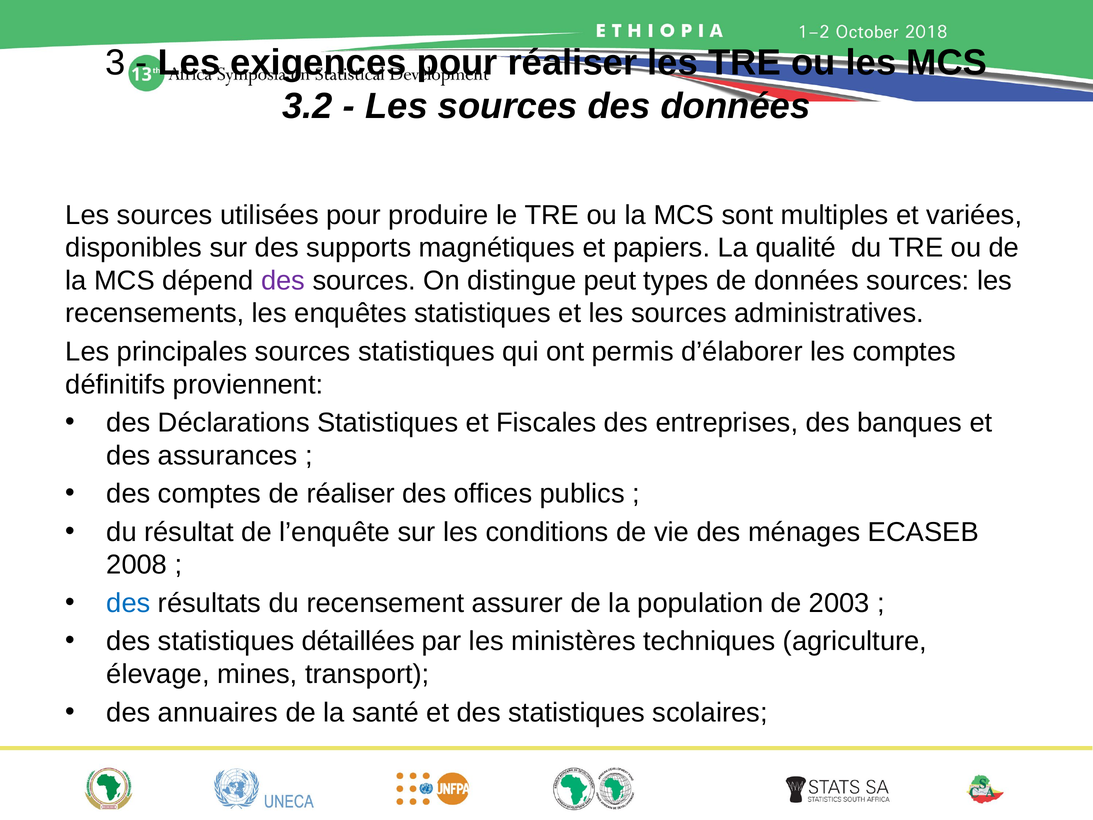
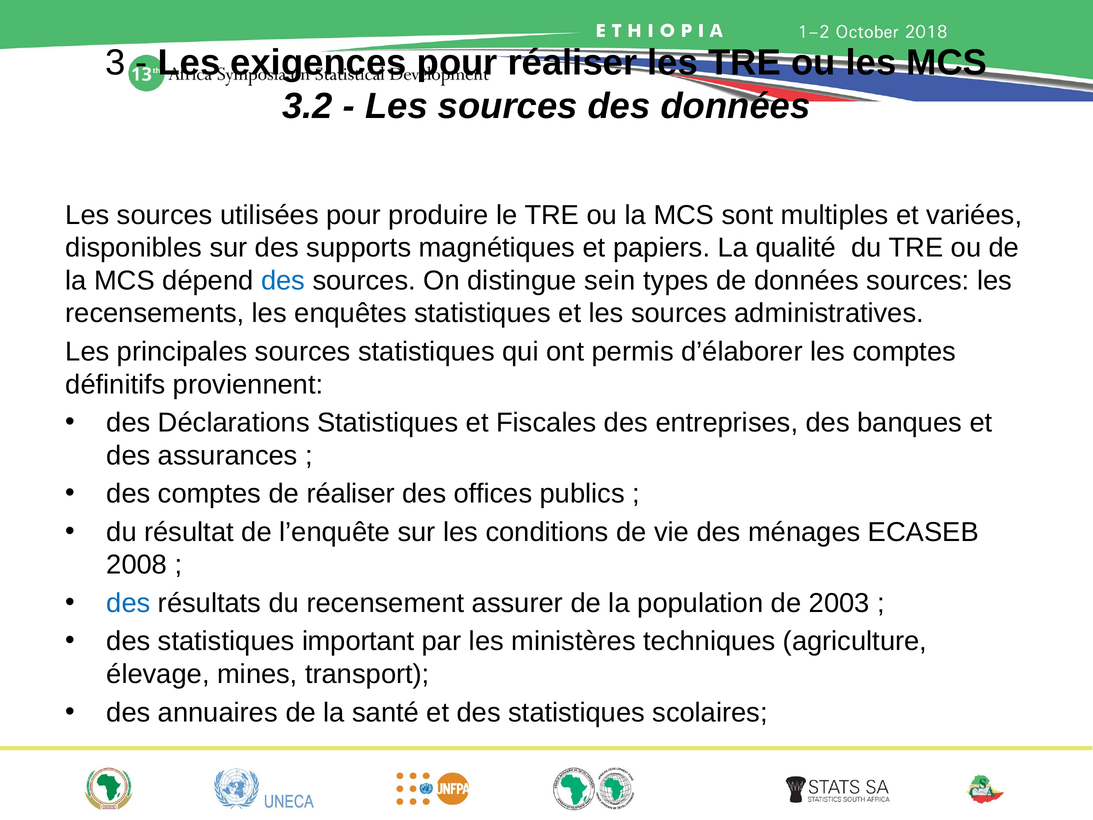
des colour: purple -> blue (283, 281)
peut: peut -> sein (610, 281)
détaillées: détaillées -> important (358, 641)
